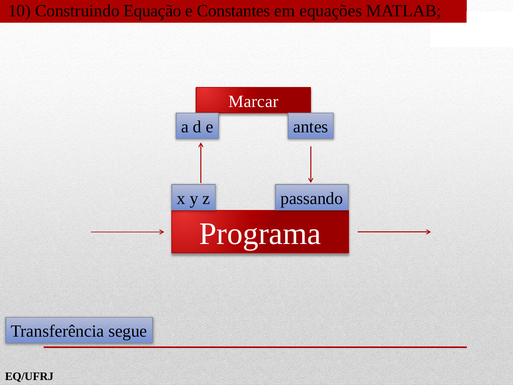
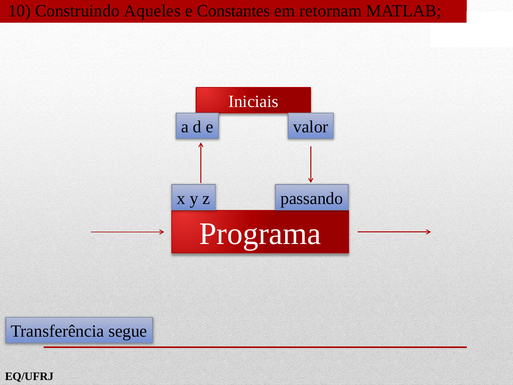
Equação: Equação -> Aqueles (152, 11)
equações: equações -> retornam (331, 11)
Marcar: Marcar -> Iniciais (253, 101)
antes: antes -> valor (311, 127)
